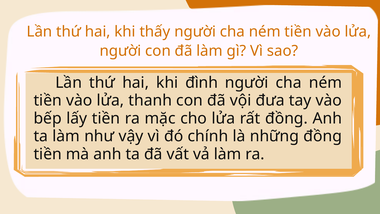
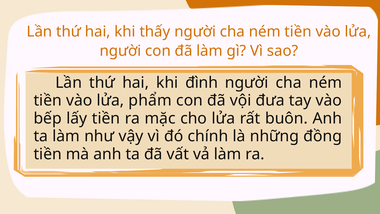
thanh: thanh -> phẩm (150, 100)
rất đồng: đồng -> buôn (286, 118)
